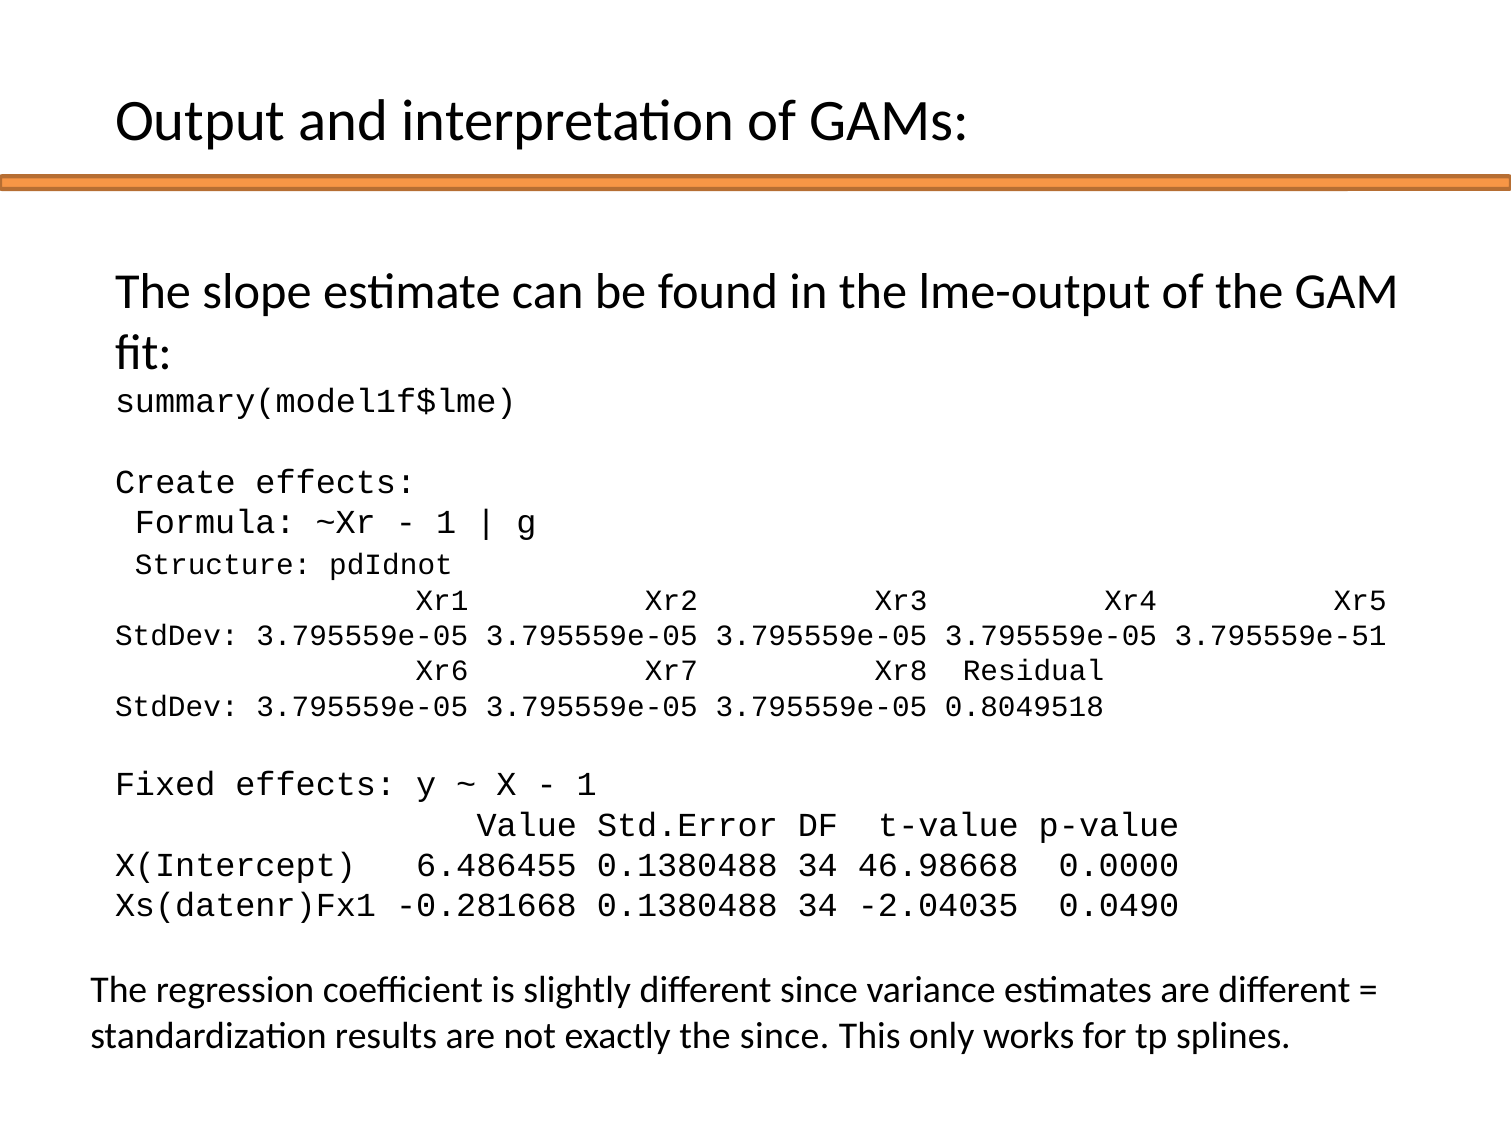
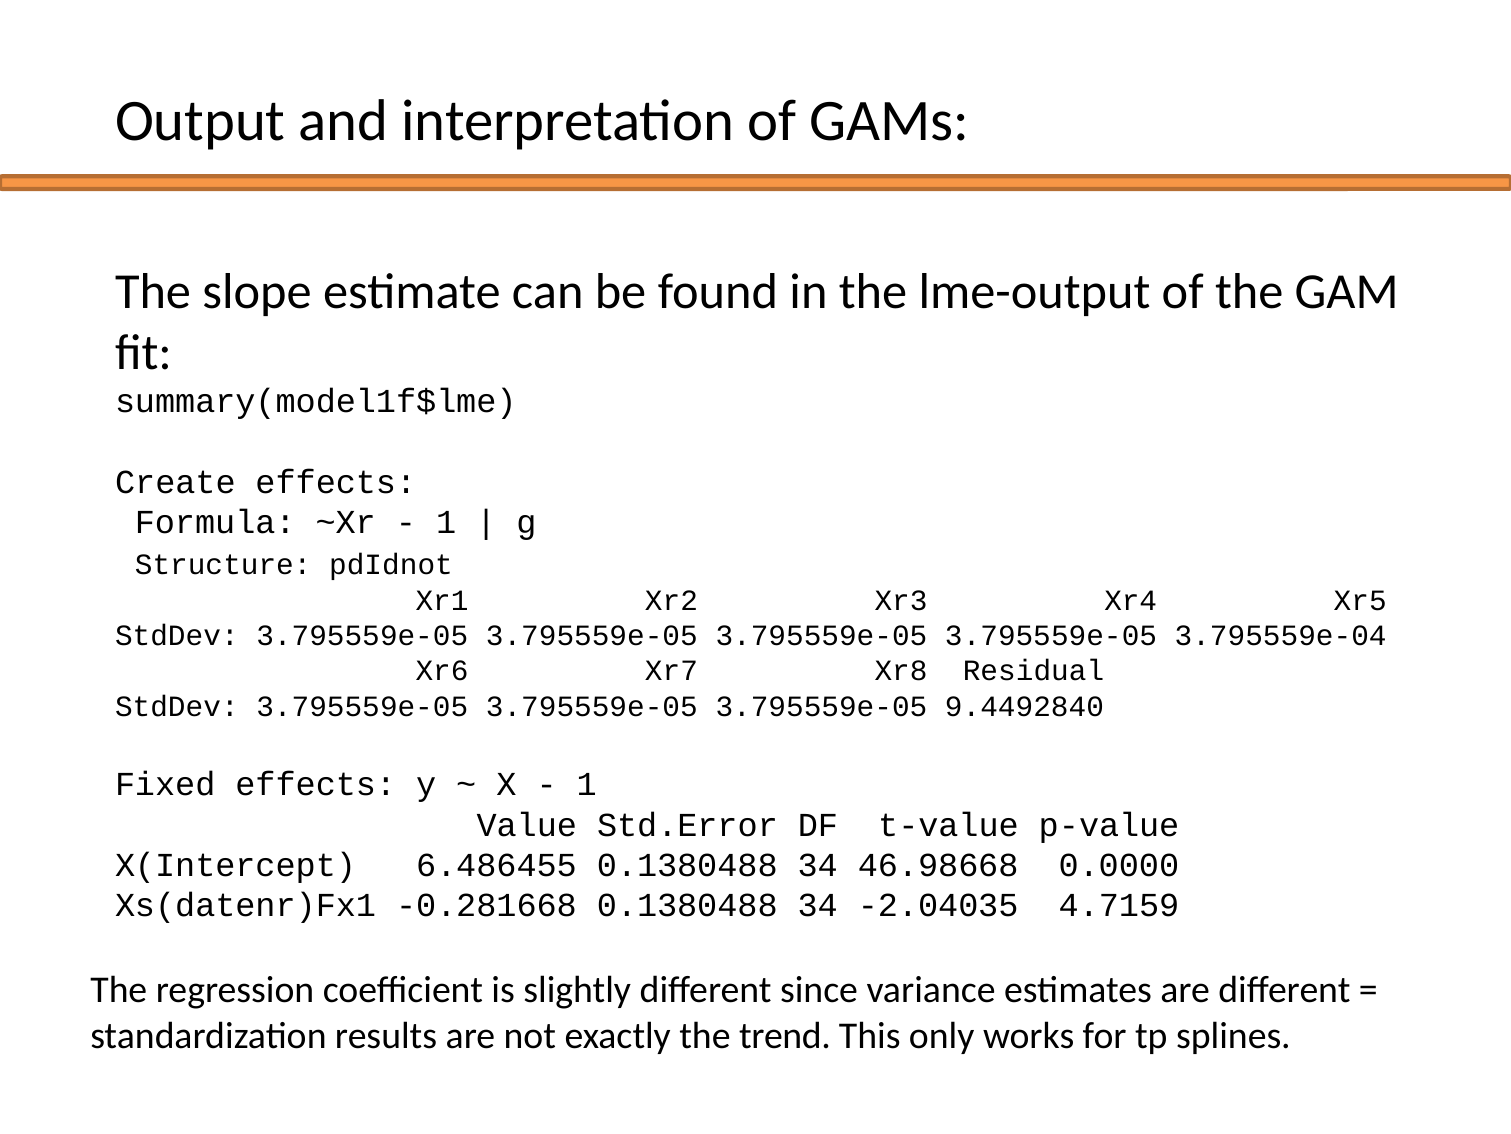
3.795559e-51: 3.795559e-51 -> 3.795559e-04 (1281, 635)
0.8049518: 0.8049518 -> 9.4492840 (1024, 706)
0.0490: 0.0490 -> 4.7159 (1119, 905)
the since: since -> trend (785, 1035)
